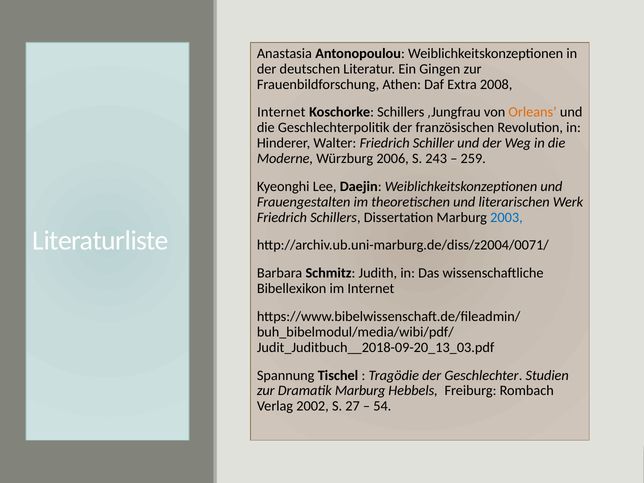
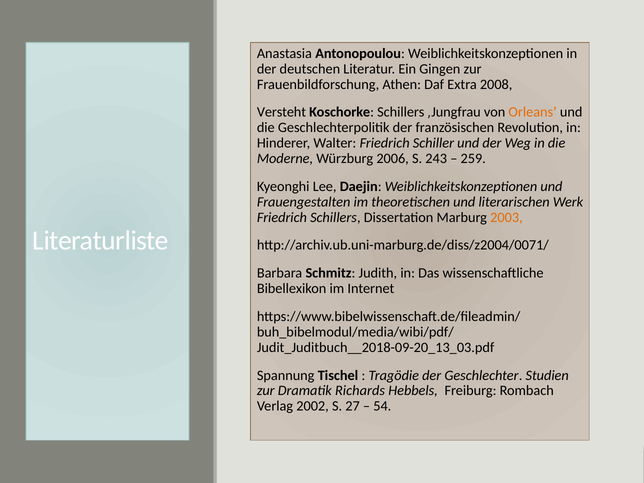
Internet: Internet -> Versteht (281, 112)
2003 colour: blue -> orange (506, 217)
Dramatik Marburg: Marburg -> Richards (360, 391)
